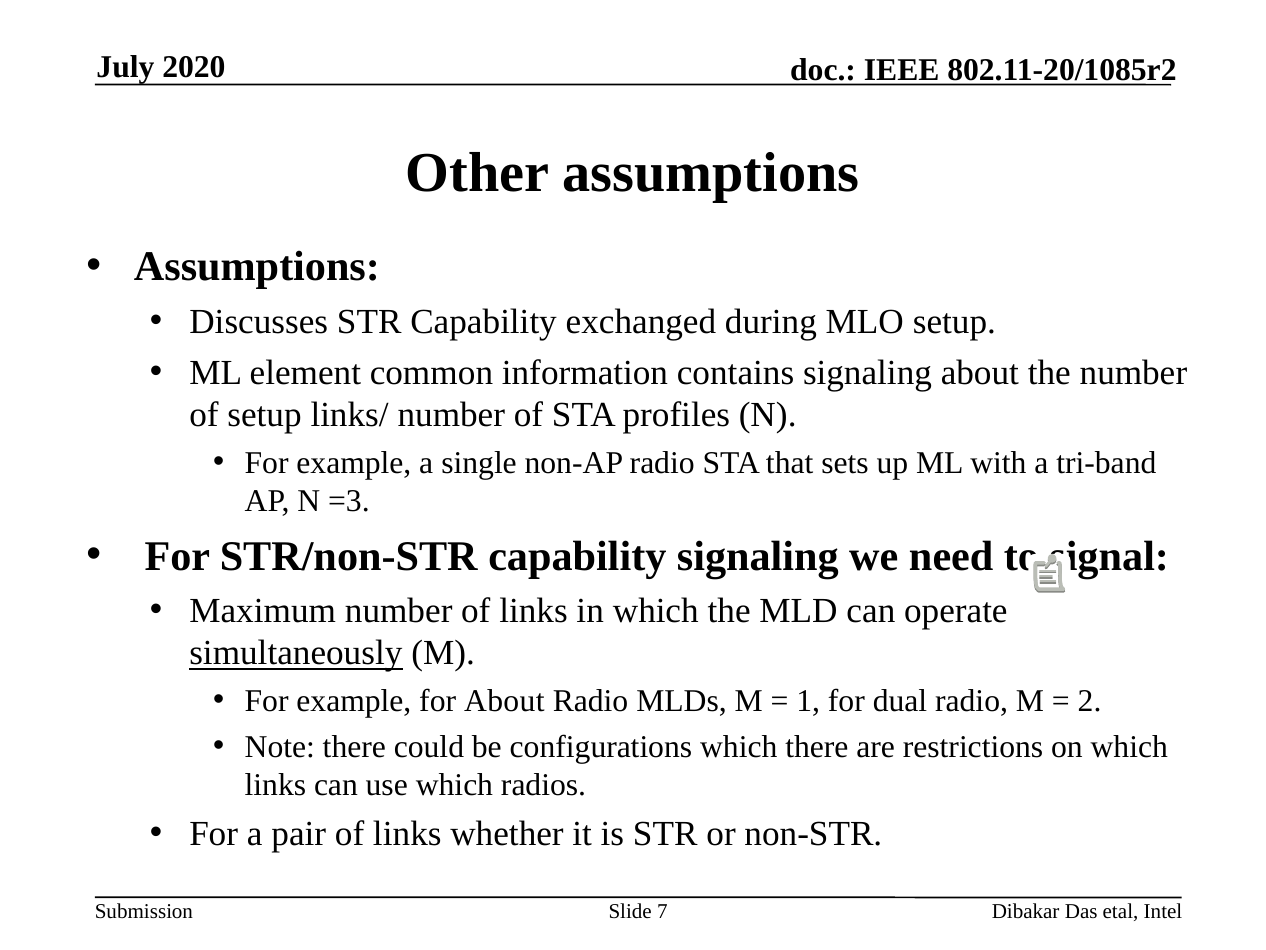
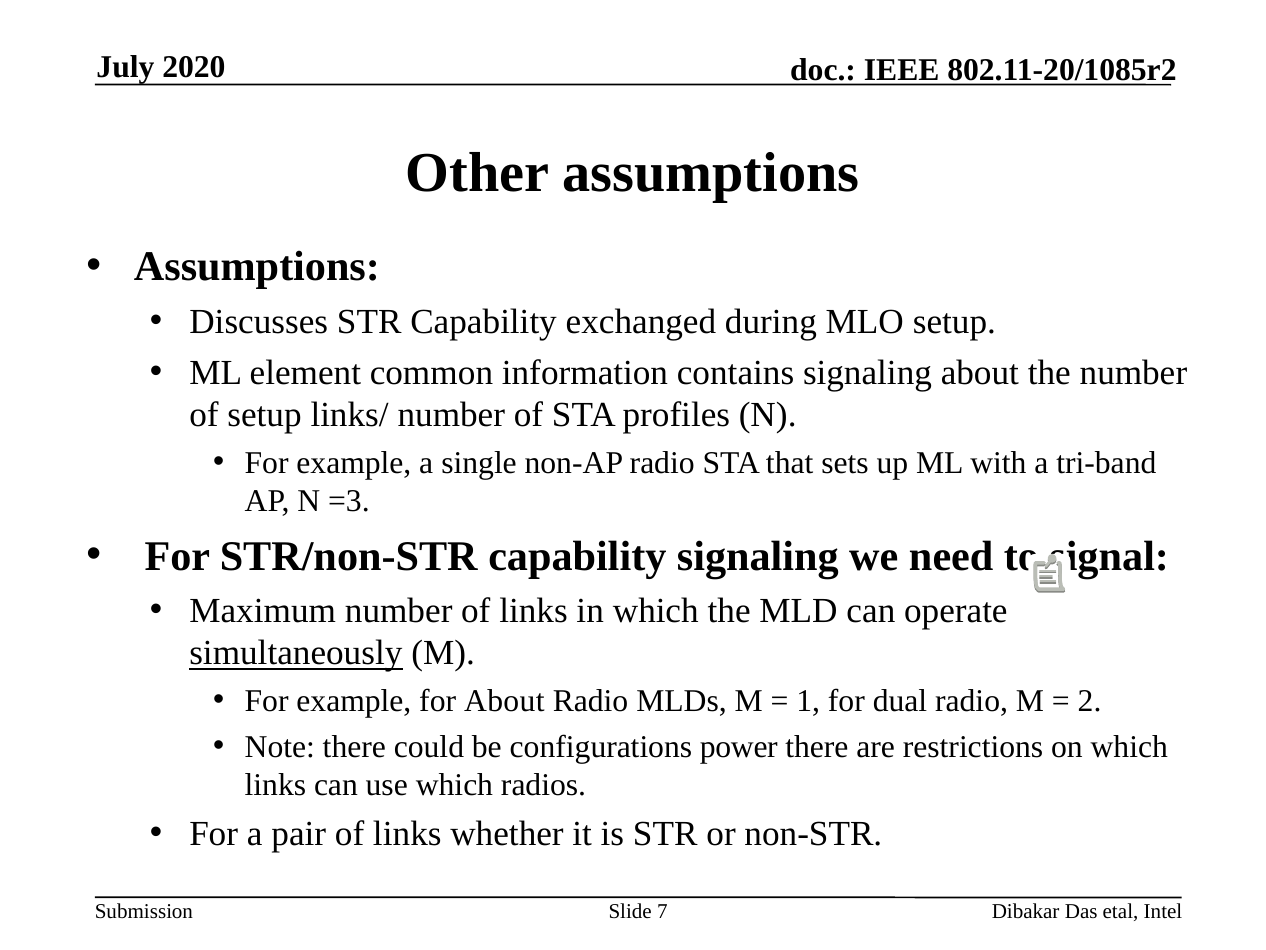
configurations which: which -> power (739, 747)
